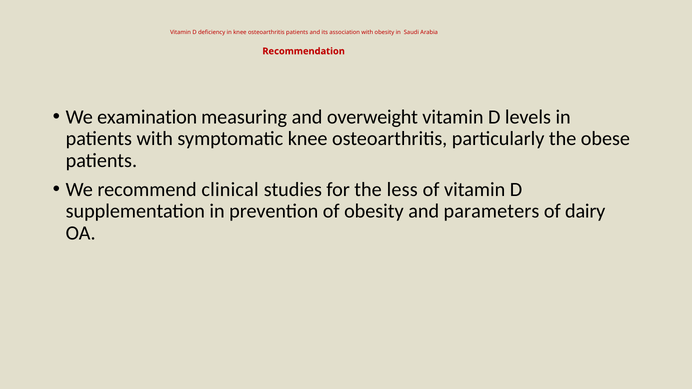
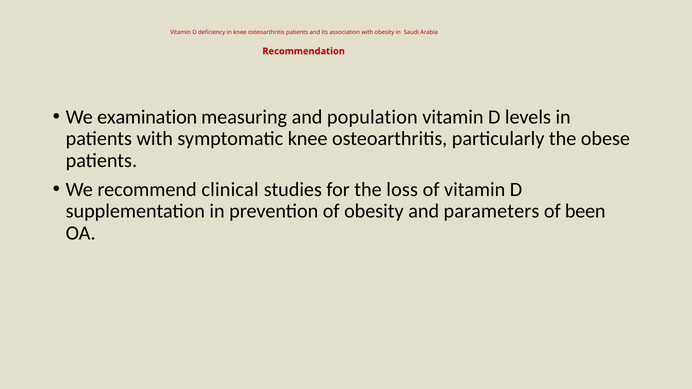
overweight: overweight -> population (372, 117)
less: less -> loss (402, 190)
dairy: dairy -> been (585, 211)
